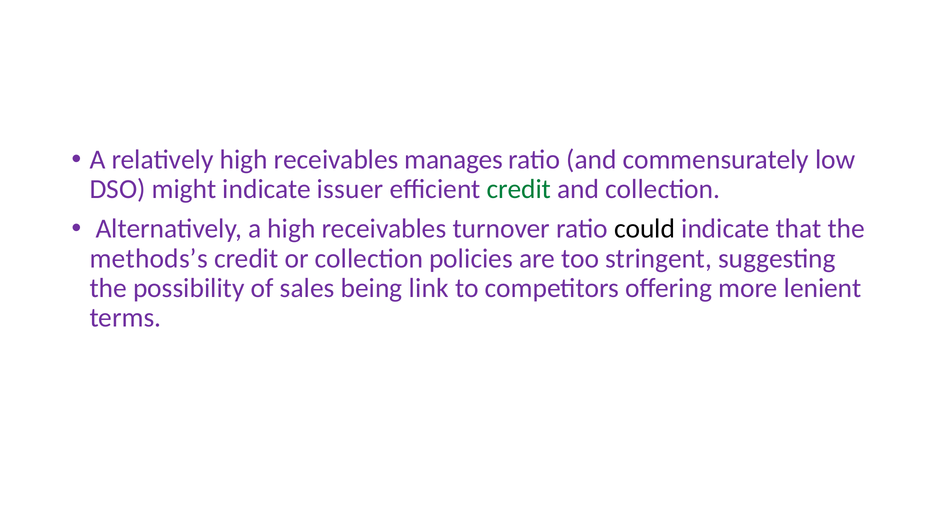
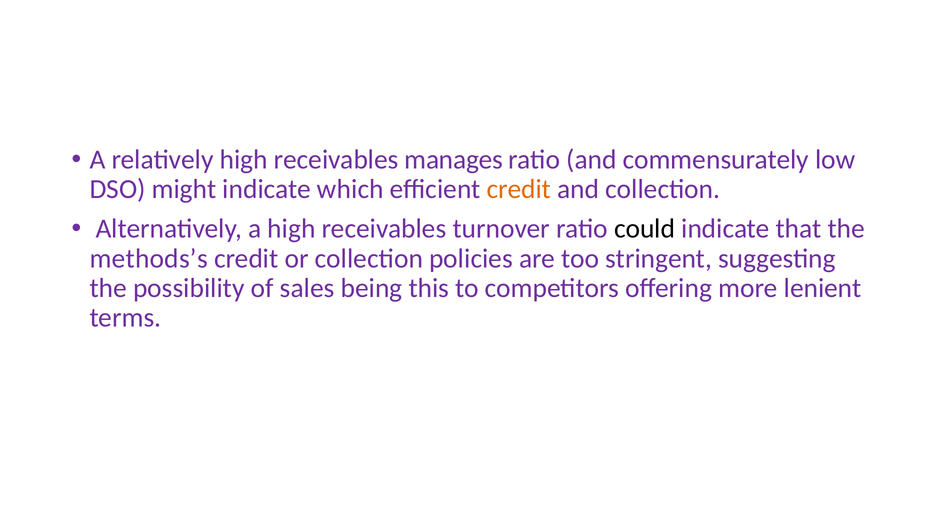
issuer: issuer -> which (350, 189)
credit colour: green -> orange (519, 189)
link: link -> this (429, 288)
